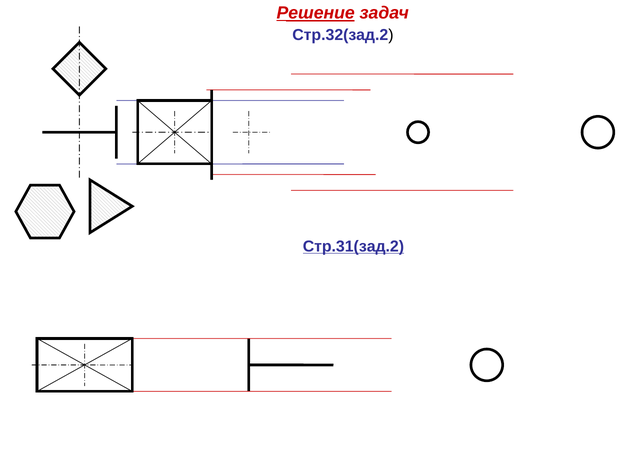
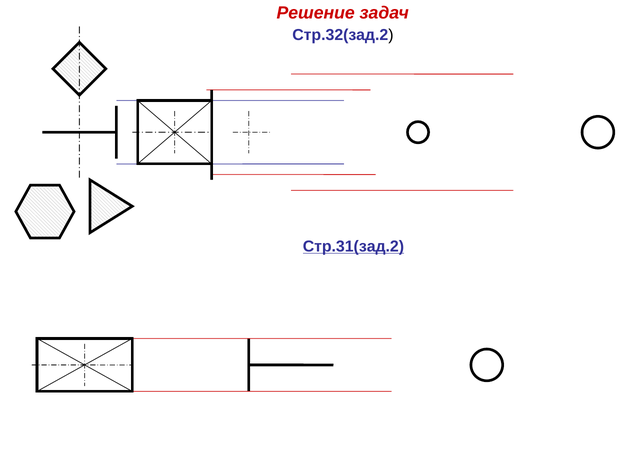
Решение underline: present -> none (316, 13)
